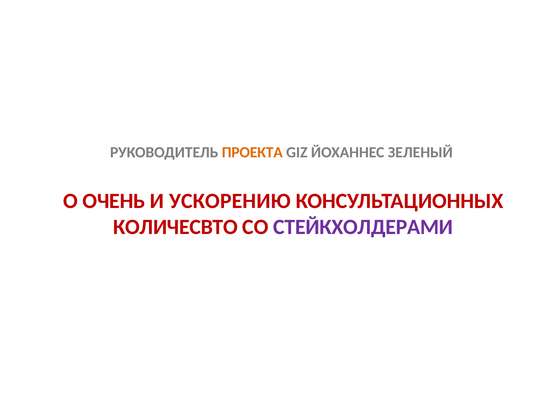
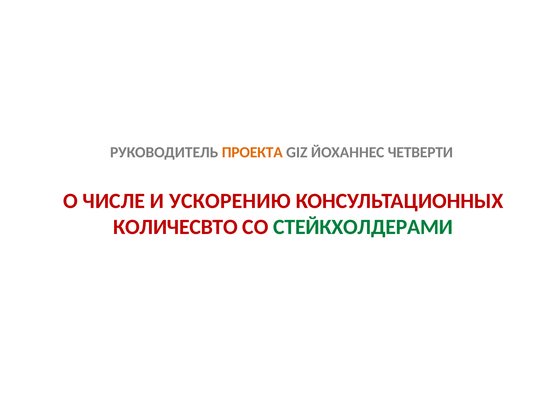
ЗЕЛЕНЫЙ: ЗЕЛЕНЫЙ -> ЧЕТВЕРТИ (420, 152)
ОЧЕНЬ: ОЧЕНЬ -> ЧИСЛЕ (114, 201)
СТЕЙКХОЛДЕРАМИ colour: purple -> green (363, 227)
